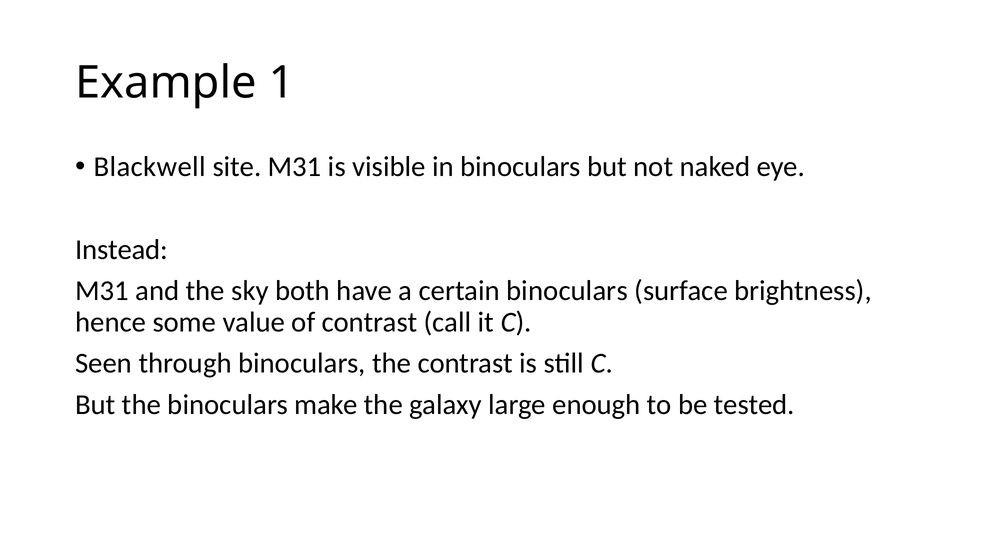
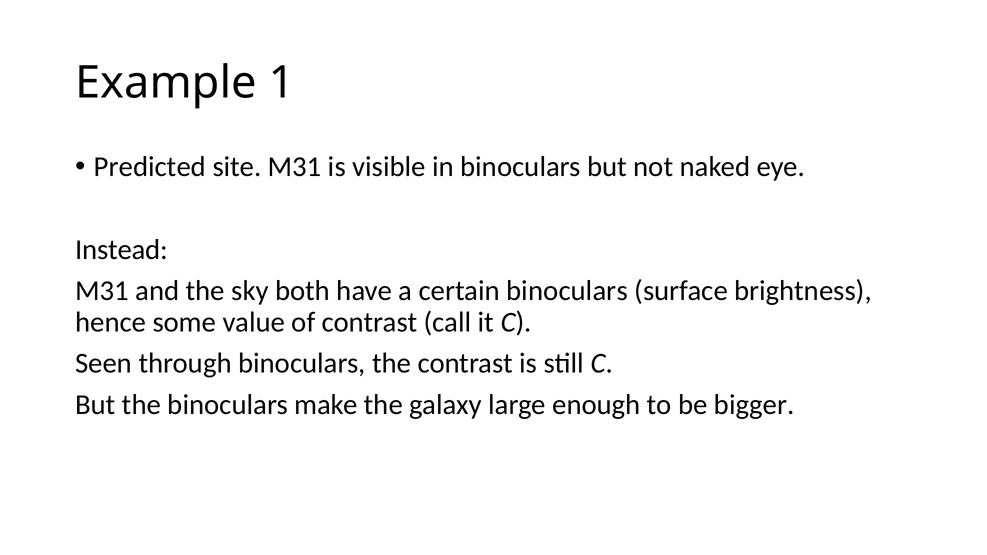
Blackwell: Blackwell -> Predicted (150, 167)
tested: tested -> bigger (754, 405)
